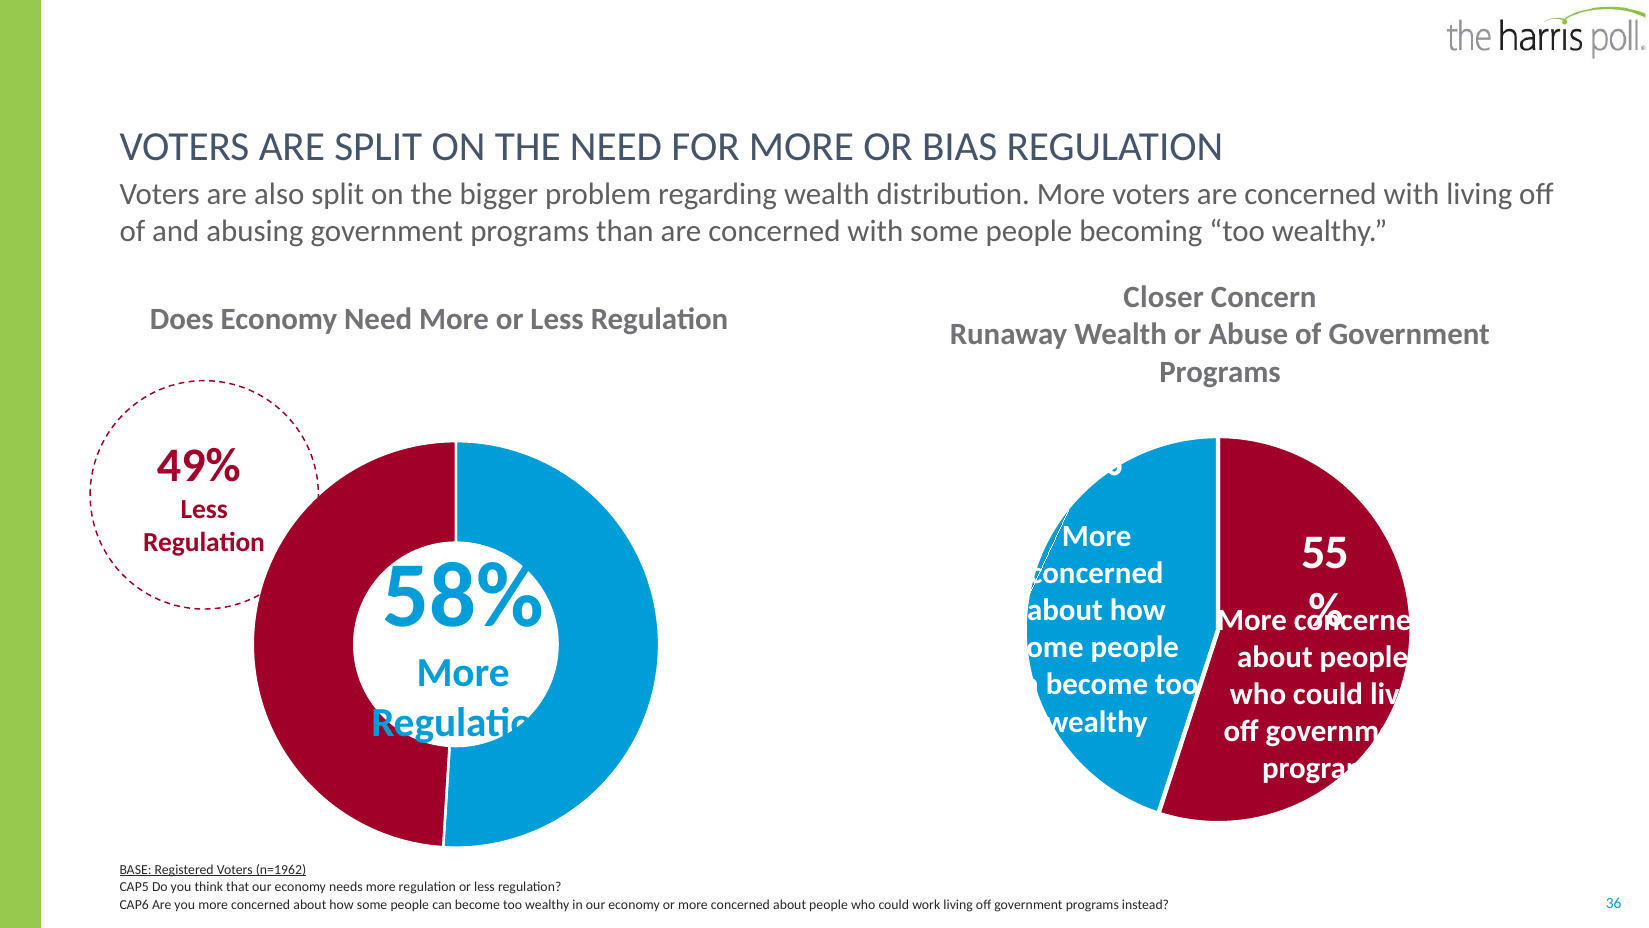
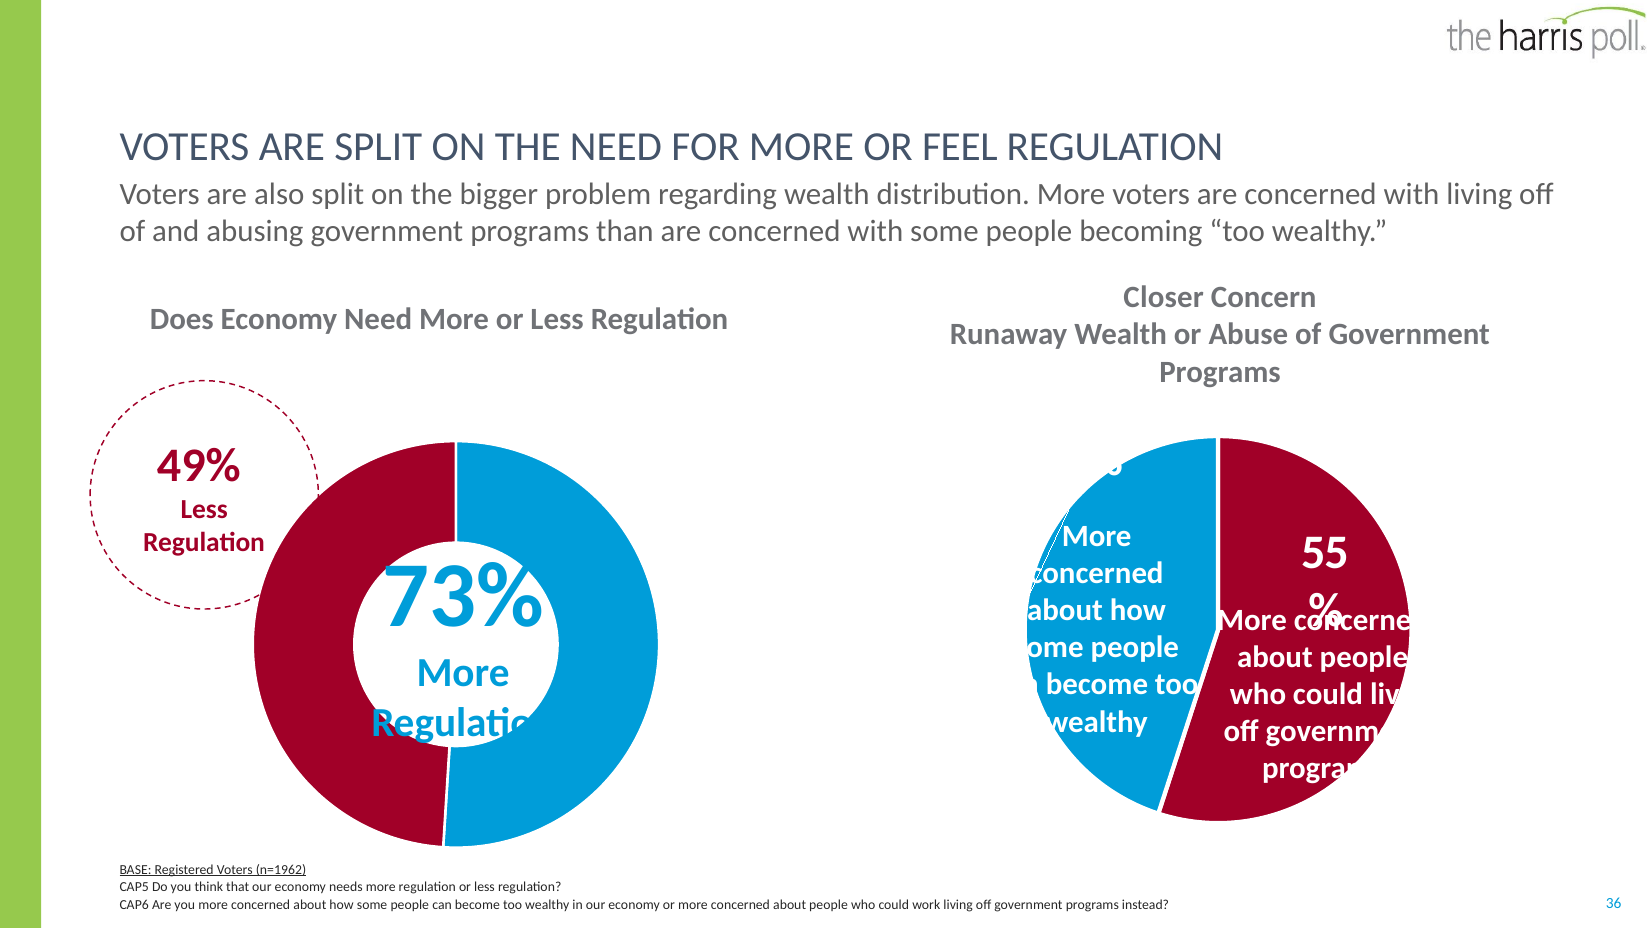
BIAS: BIAS -> FEEL (960, 147)
58%: 58% -> 73% (463, 596)
